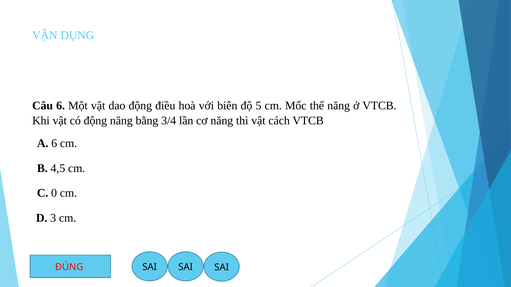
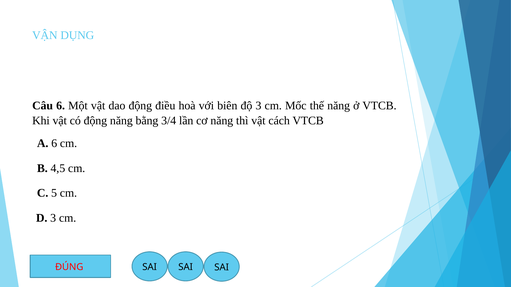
độ 5: 5 -> 3 (258, 106)
0: 0 -> 5 (54, 193)
